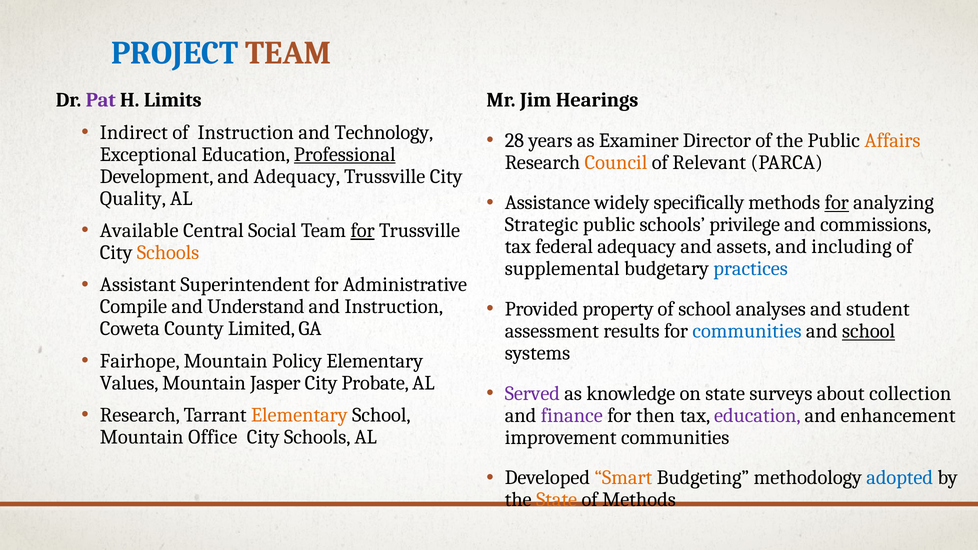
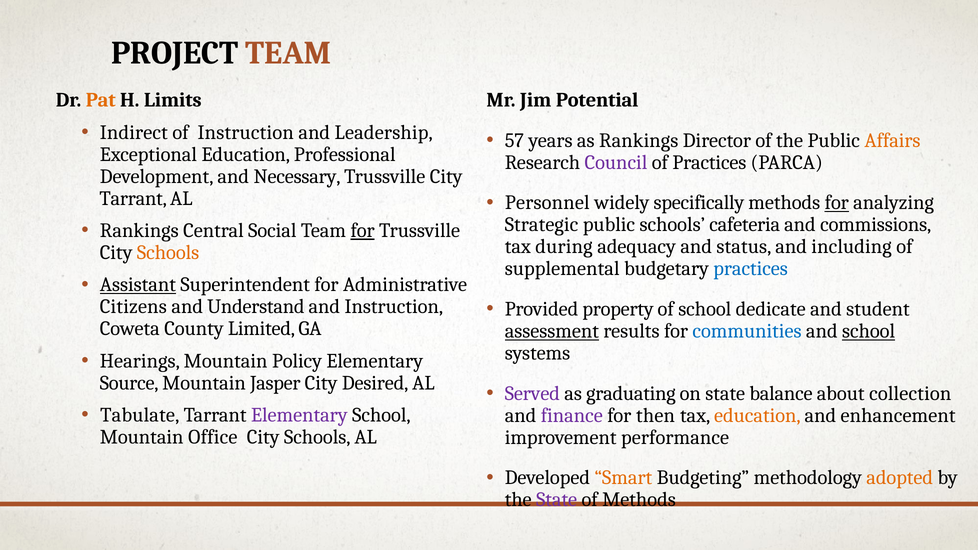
PROJECT colour: blue -> black (175, 53)
Pat colour: purple -> orange (101, 100)
Hearings: Hearings -> Potential (597, 100)
Technology: Technology -> Leadership (384, 132)
28: 28 -> 57 (514, 140)
as Examiner: Examiner -> Rankings (639, 140)
Professional underline: present -> none (345, 154)
Council colour: orange -> purple (616, 162)
of Relevant: Relevant -> Practices (709, 162)
and Adequacy: Adequacy -> Necessary (297, 176)
Quality: Quality -> Tarrant (133, 198)
Assistance: Assistance -> Personnel (547, 203)
privilege: privilege -> cafeteria (745, 225)
Available: Available -> Rankings (139, 231)
federal: federal -> during (564, 247)
assets: assets -> status (744, 247)
Assistant underline: none -> present (138, 285)
Compile: Compile -> Citizens (133, 307)
analyses: analyses -> dedicate (771, 309)
assessment underline: none -> present (552, 331)
Fairhope: Fairhope -> Hearings (140, 361)
Values: Values -> Source (129, 383)
Probate: Probate -> Desired (375, 383)
knowledge: knowledge -> graduating (631, 394)
surveys: surveys -> balance (781, 394)
Research: Research -> Tabulate (140, 415)
Elementary colour: orange -> purple (299, 415)
education colour: purple -> orange (757, 416)
improvement communities: communities -> performance (675, 438)
adopted colour: blue -> orange (900, 478)
State colour: orange -> purple (557, 500)
